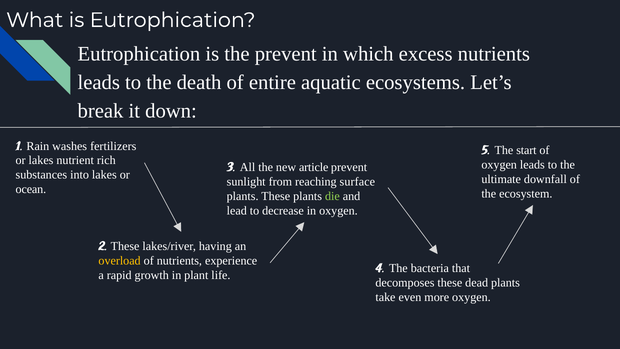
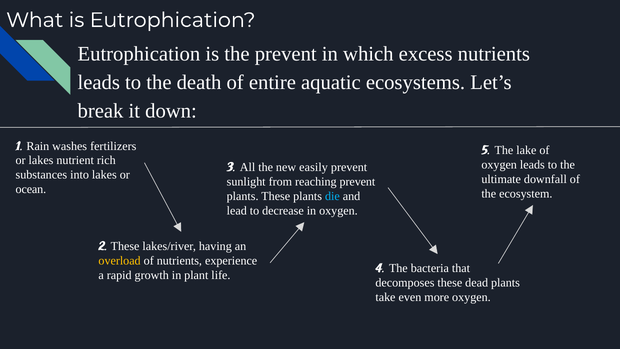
start: start -> lake (526, 150)
article: article -> easily (314, 167)
reaching surface: surface -> prevent (357, 182)
die colour: light green -> light blue (332, 196)
